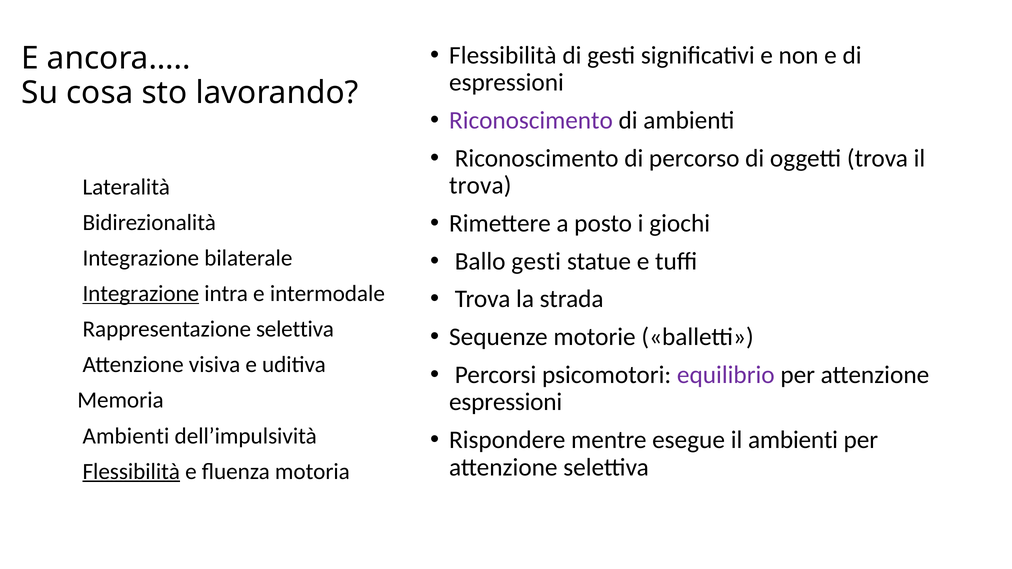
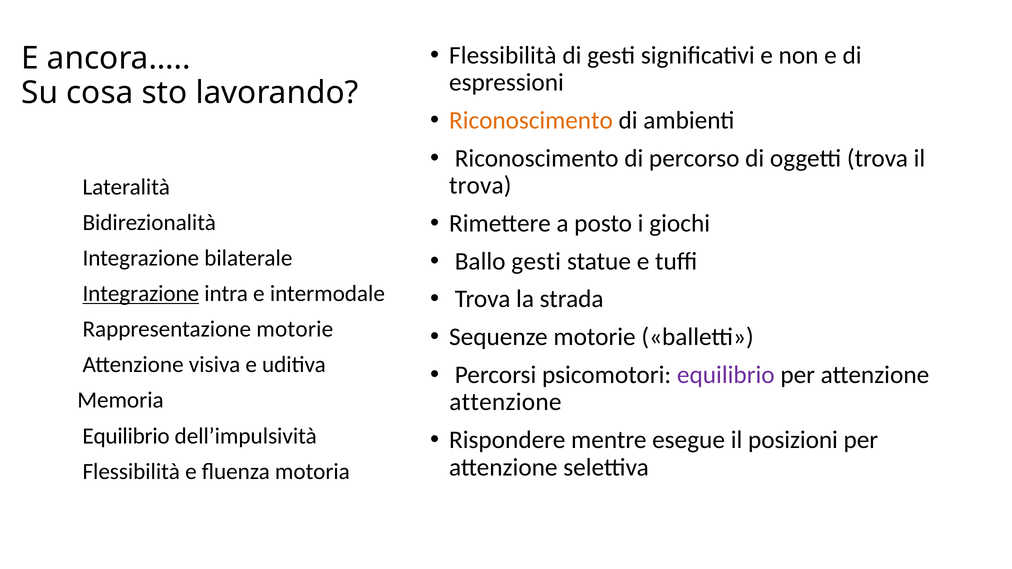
Riconoscimento colour: purple -> orange (531, 120)
Rappresentazione selettiva: selettiva -> motorie (295, 329)
espressioni: espressioni -> attenzione (505, 402)
Ambienti: Ambienti -> Equilibrio (126, 436)
il ambienti: ambienti -> posizioni (793, 440)
Flessibilità underline: present -> none (131, 472)
